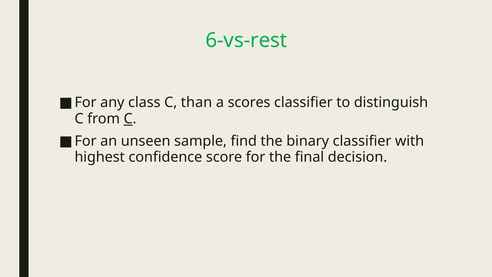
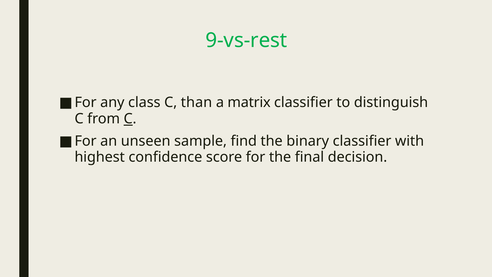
6-vs-rest: 6-vs-rest -> 9-vs-rest (246, 40)
scores: scores -> matrix (249, 102)
